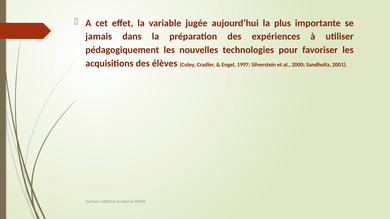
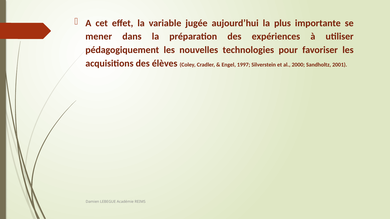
jamais: jamais -> mener (99, 37)
